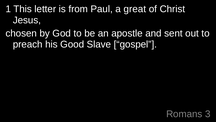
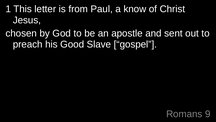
great: great -> know (135, 9)
3: 3 -> 9 (208, 114)
